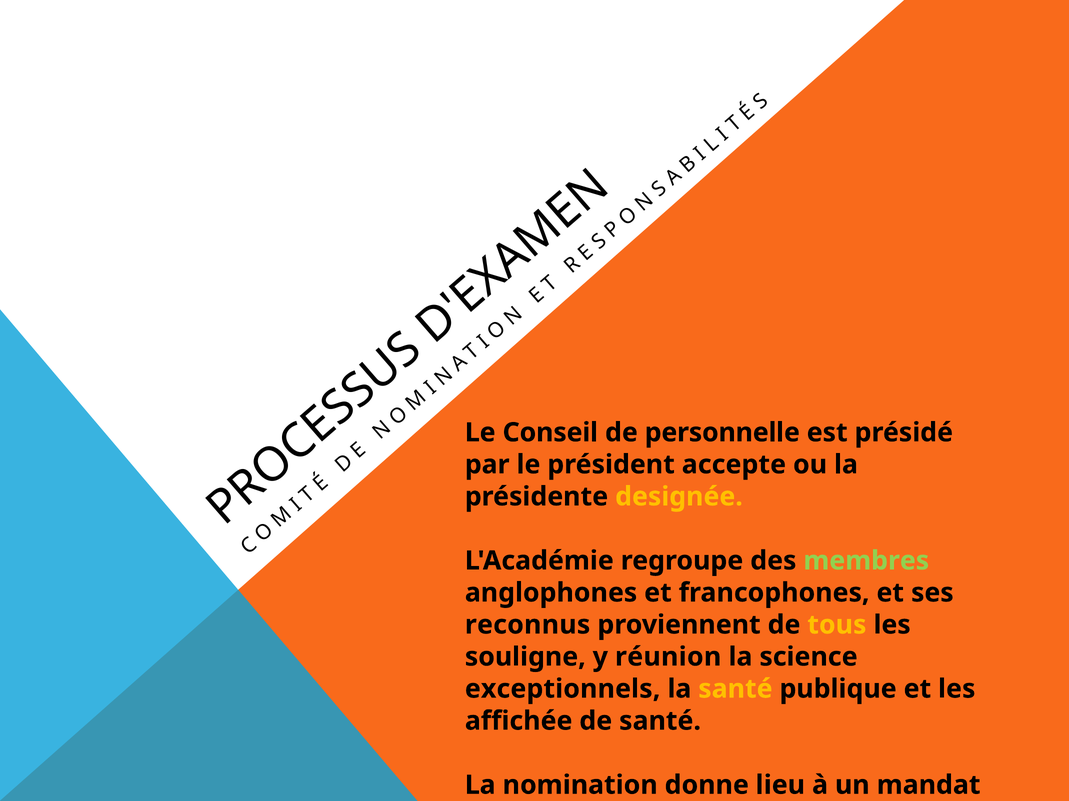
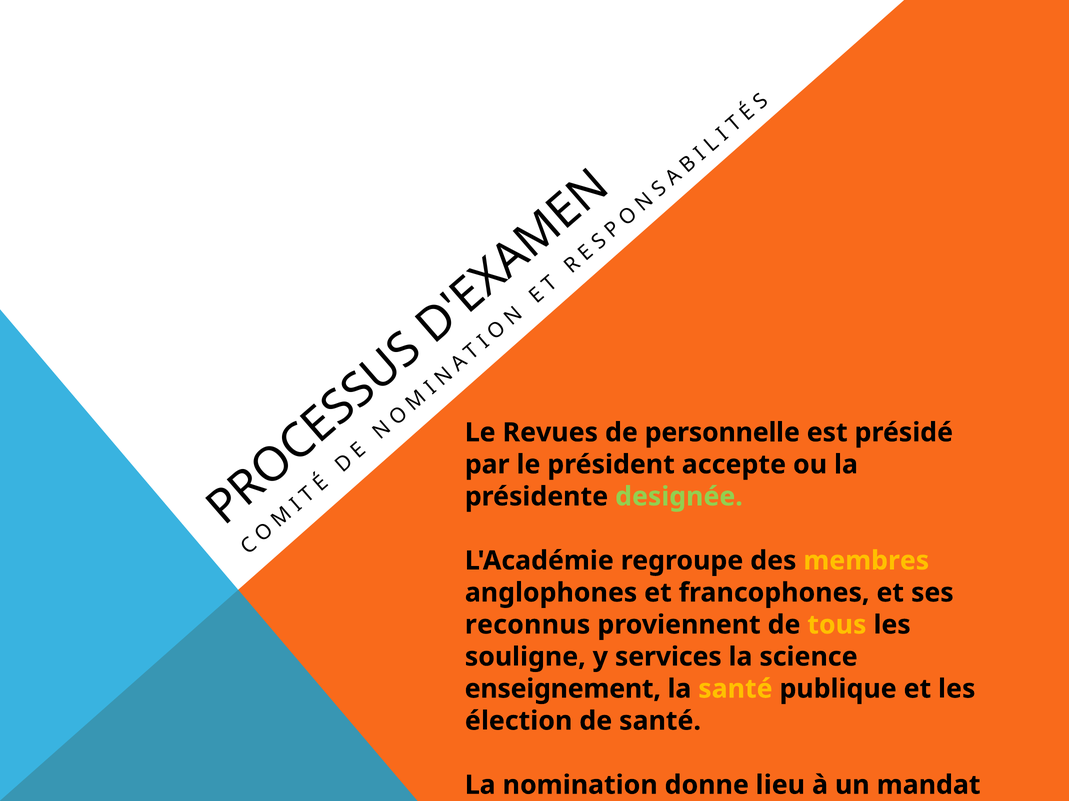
Conseil: Conseil -> Revues (550, 433)
designée colour: yellow -> light green (679, 497)
membres colour: light green -> yellow (866, 561)
réunion: réunion -> services (668, 657)
exceptionnels: exceptionnels -> enseignement (563, 689)
affichée: affichée -> élection (519, 722)
